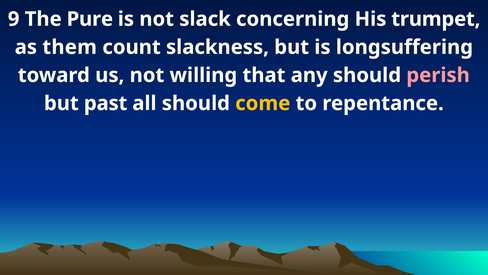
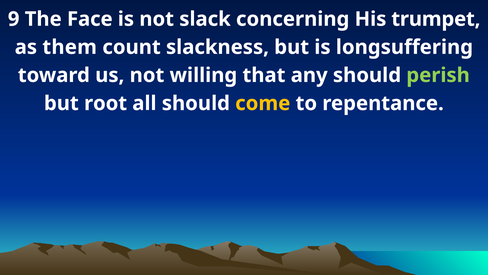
Pure: Pure -> Face (90, 19)
perish colour: pink -> light green (438, 75)
past: past -> root (106, 103)
